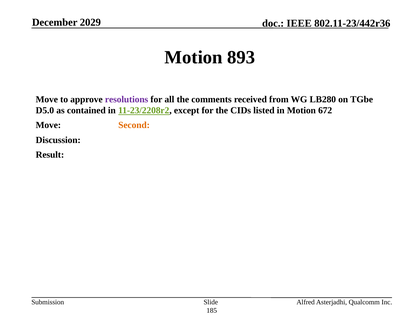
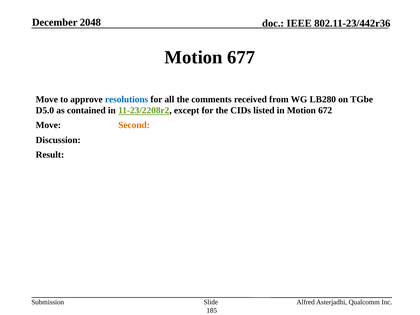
2029: 2029 -> 2048 (90, 22)
893: 893 -> 677 (241, 57)
resolutions colour: purple -> blue (127, 99)
